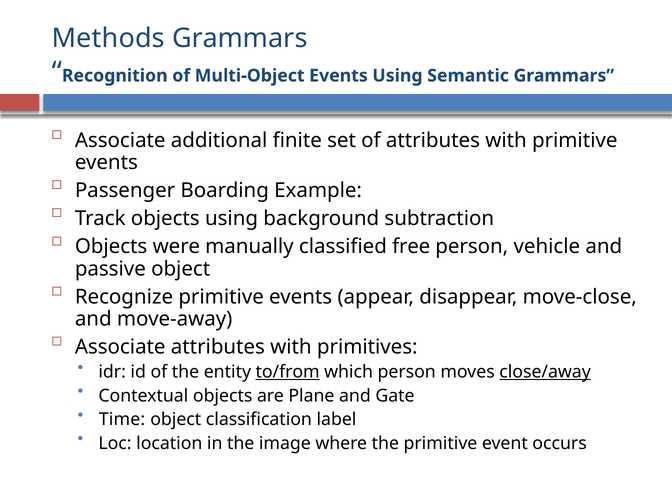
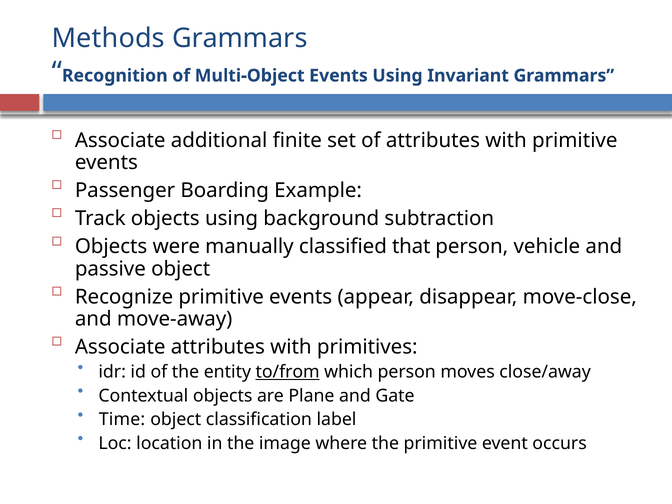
Semantic: Semantic -> Invariant (468, 76)
free: free -> that (411, 247)
close/away underline: present -> none (545, 372)
